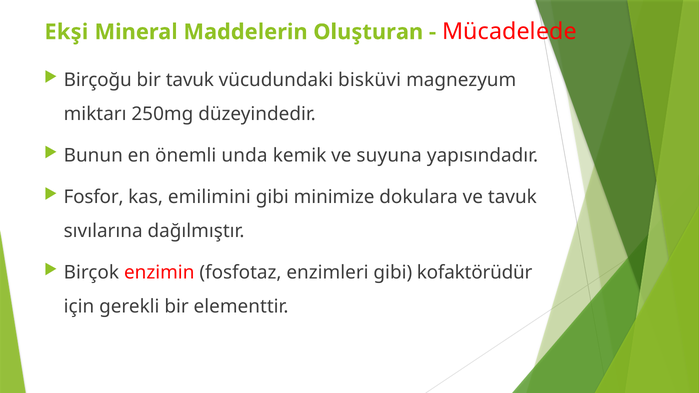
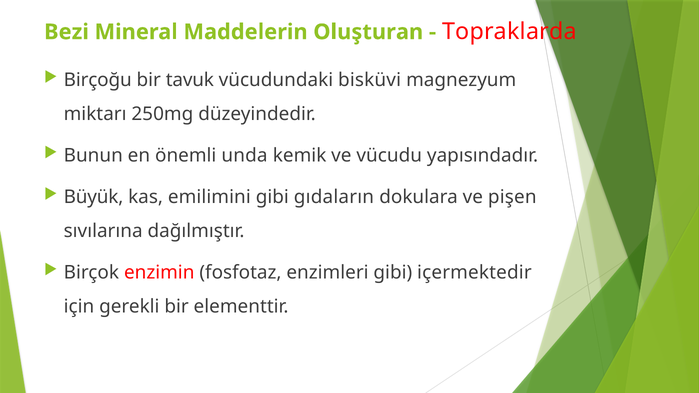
Ekşi: Ekşi -> Bezi (66, 32)
Mücadelede: Mücadelede -> Topraklarda (509, 32)
suyuna: suyuna -> vücudu (389, 155)
Fosfor: Fosfor -> Büyük (94, 197)
minimize: minimize -> gıdaların (334, 197)
ve tavuk: tavuk -> pişen (512, 197)
kofaktörüdür: kofaktörüdür -> içermektedir (474, 272)
